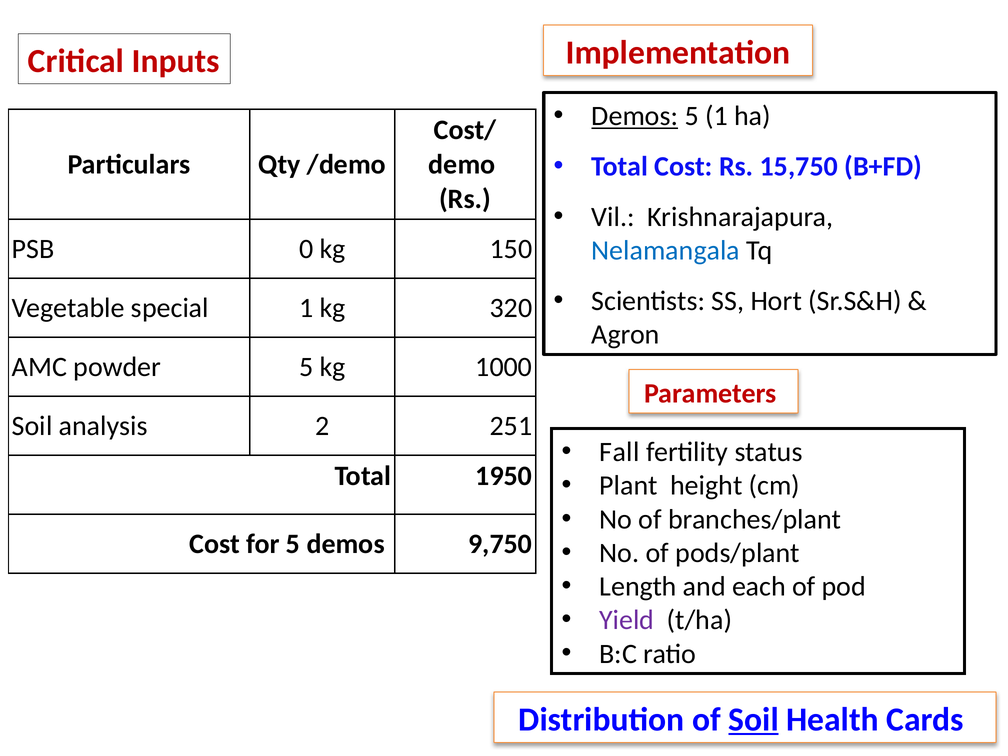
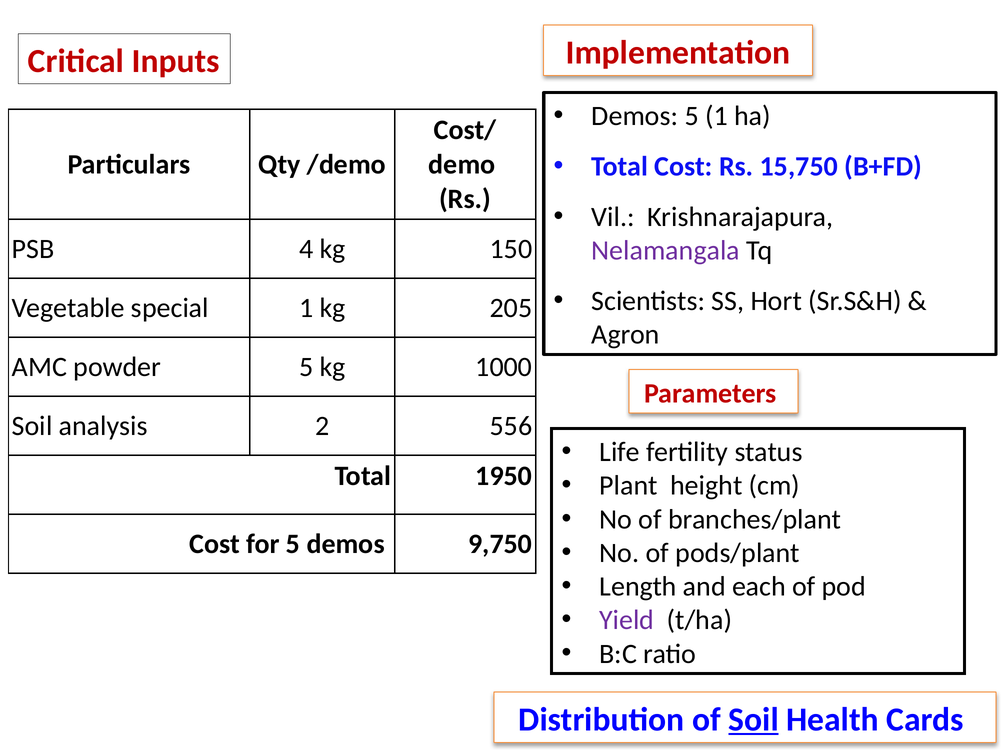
Demos underline: present -> none (635, 116)
0: 0 -> 4 (306, 249)
Nelamangala colour: blue -> purple (666, 251)
320: 320 -> 205 (511, 308)
251: 251 -> 556 (511, 426)
Fall: Fall -> Life (620, 452)
